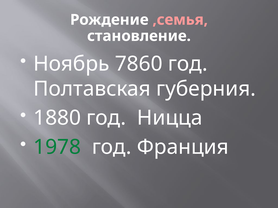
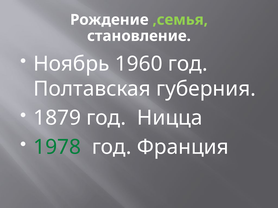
,семья colour: pink -> light green (180, 20)
7860: 7860 -> 1960 (139, 64)
1880: 1880 -> 1879 (57, 118)
